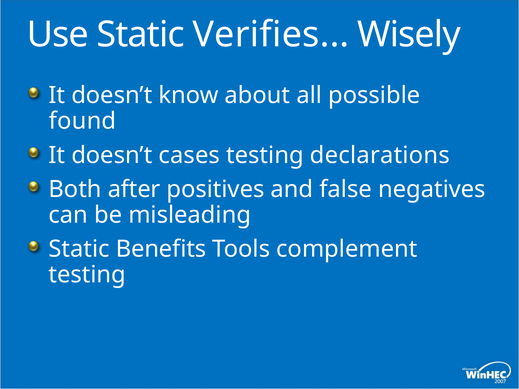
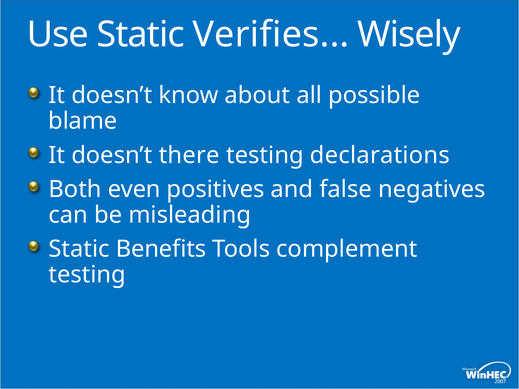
found: found -> blame (83, 121)
cases: cases -> there (189, 155)
after: after -> even (134, 189)
